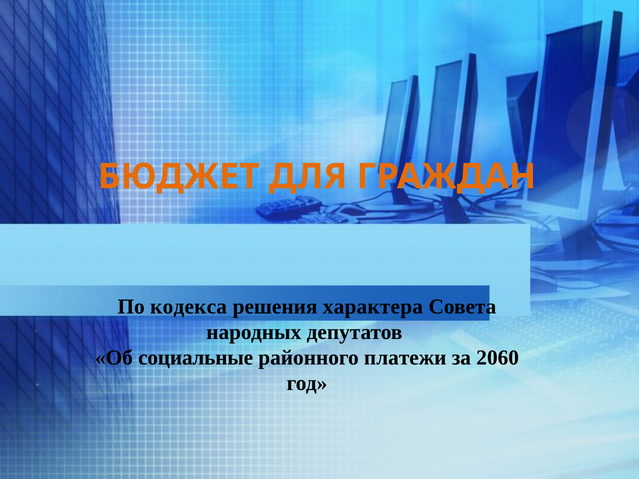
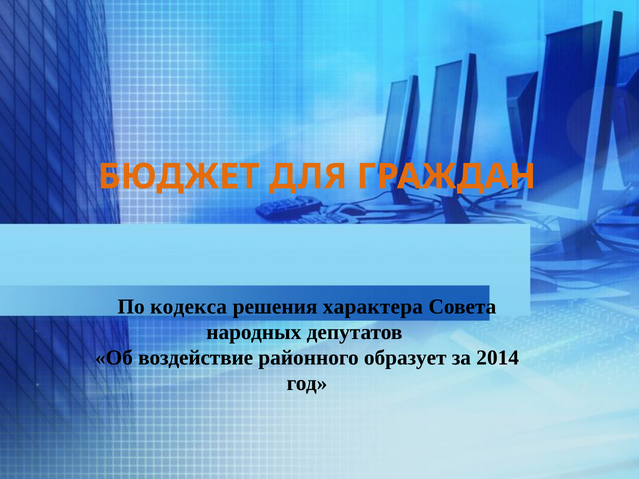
социальные: социальные -> воздействие (196, 358)
платежи: платежи -> образует (405, 358)
2060: 2060 -> 2014 (498, 358)
